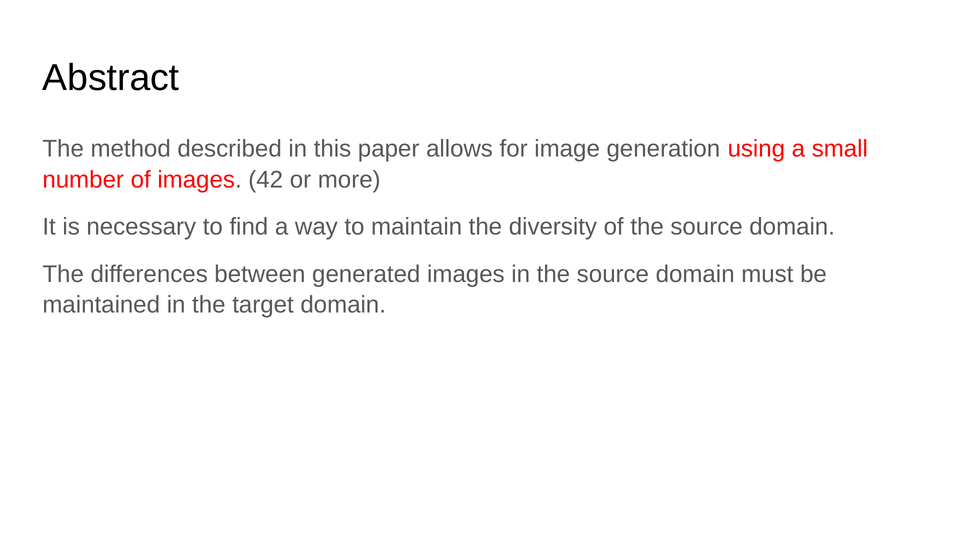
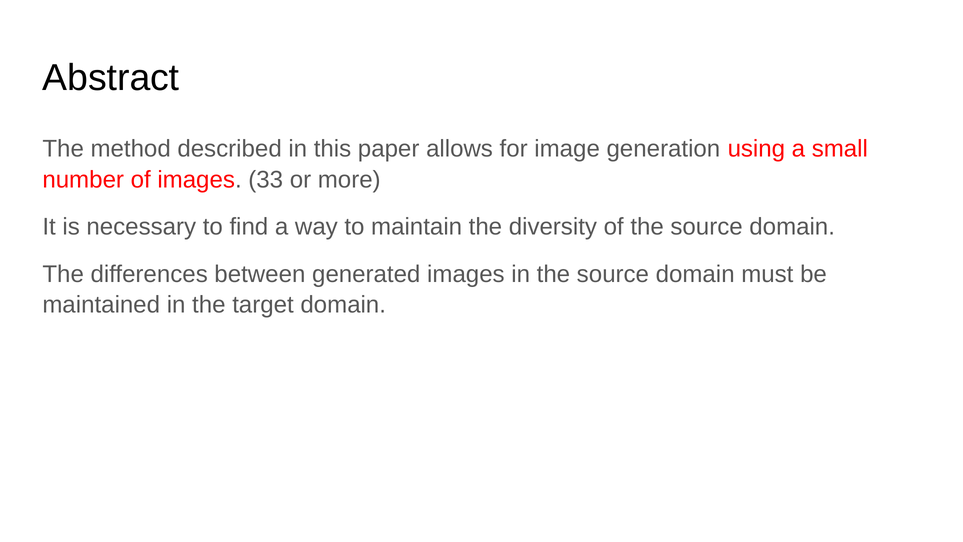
42: 42 -> 33 (266, 180)
